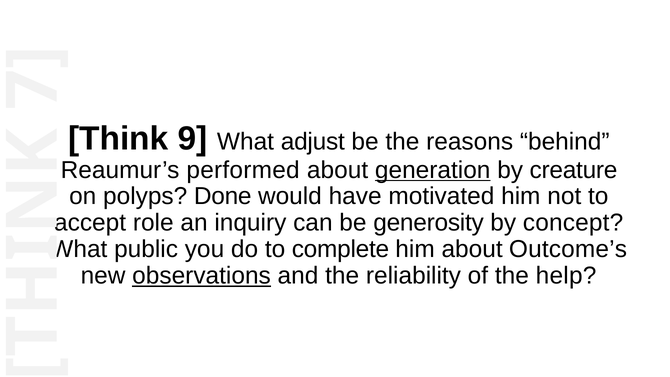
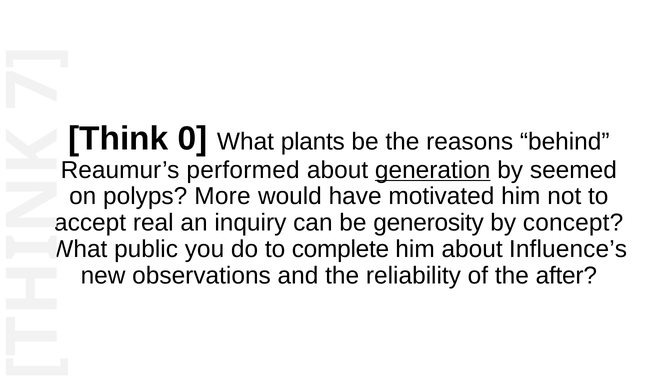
9: 9 -> 0 (193, 139)
adjust: adjust -> plants (313, 142)
creature: creature -> seemed (573, 170)
Done: Done -> More (223, 196)
role: role -> real (153, 223)
Outcome’s: Outcome’s -> Influence’s (568, 249)
observations underline: present -> none (202, 275)
help: help -> after (566, 275)
